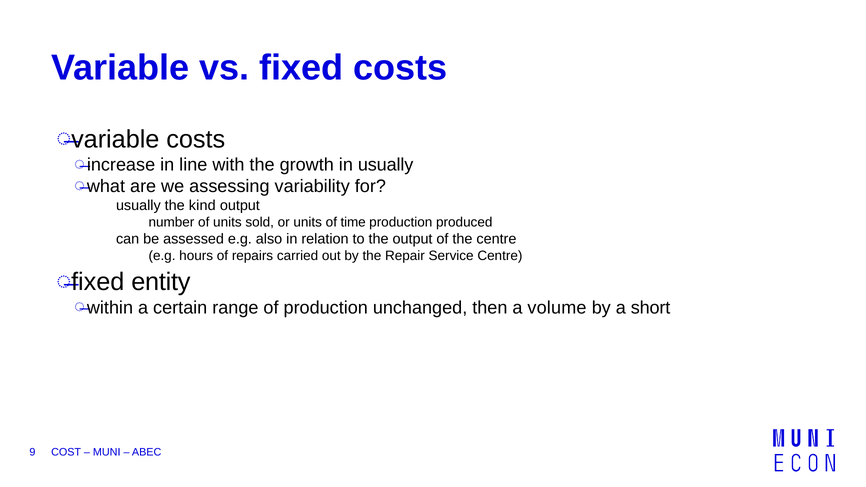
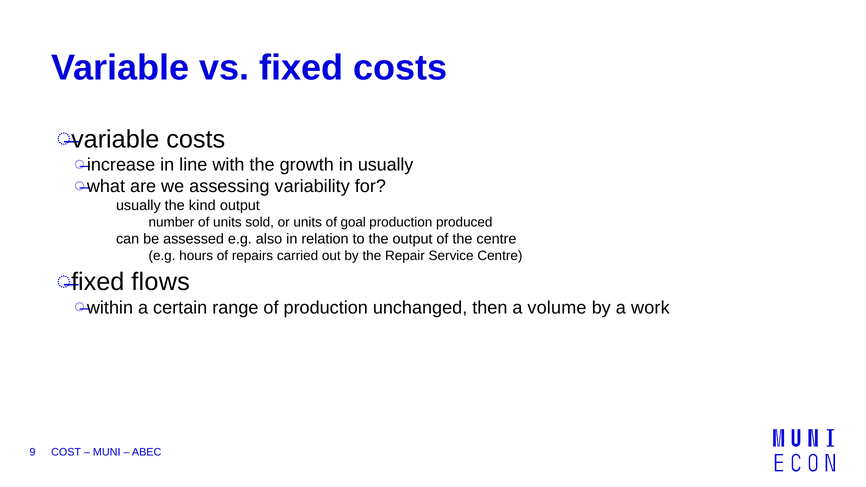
time: time -> goal (353, 222)
entity: entity -> flows (161, 282)
short: short -> work (650, 308)
